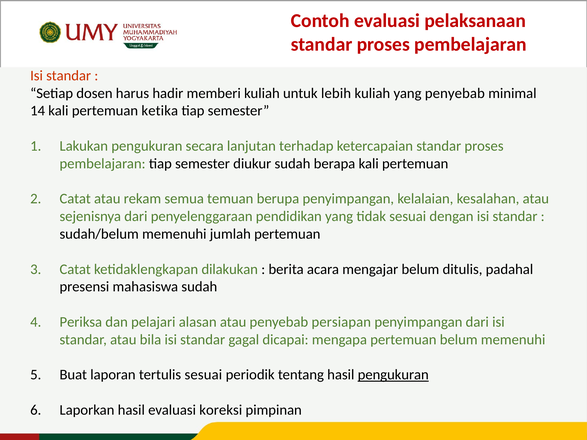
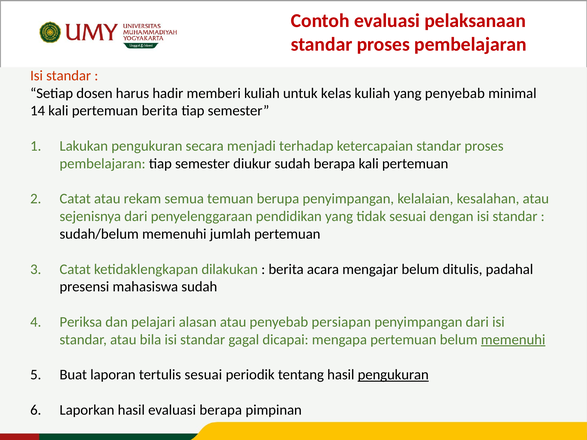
lebih: lebih -> kelas (336, 93)
pertemuan ketika: ketika -> berita (160, 111)
lanjutan: lanjutan -> menjadi (251, 146)
memenuhi underline: none -> present (513, 340)
evaluasi koreksi: koreksi -> berapa (221, 410)
